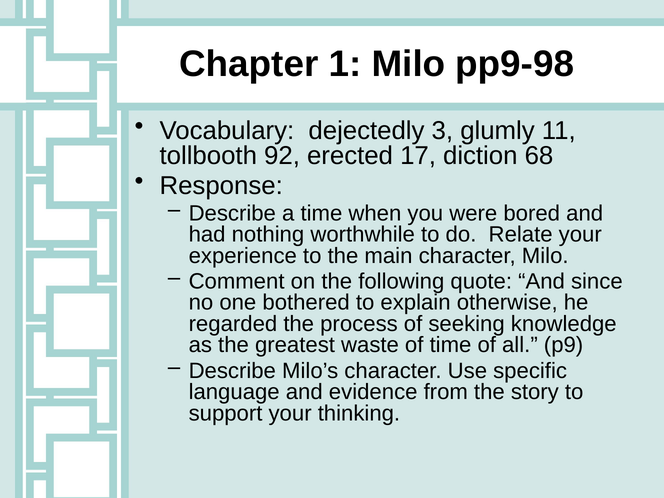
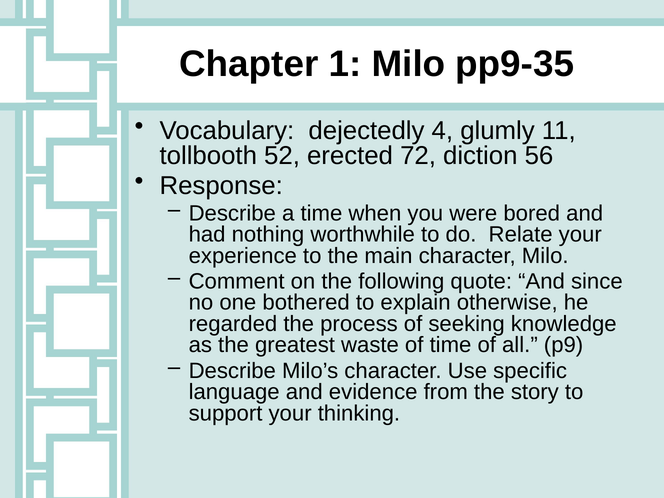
pp9-98: pp9-98 -> pp9-35 (515, 64)
3: 3 -> 4 (442, 131)
92: 92 -> 52 (282, 156)
17: 17 -> 72 (418, 156)
68: 68 -> 56 (539, 156)
